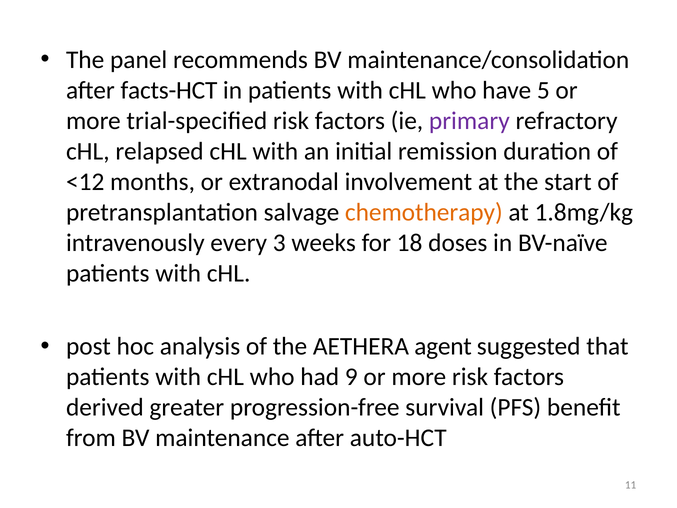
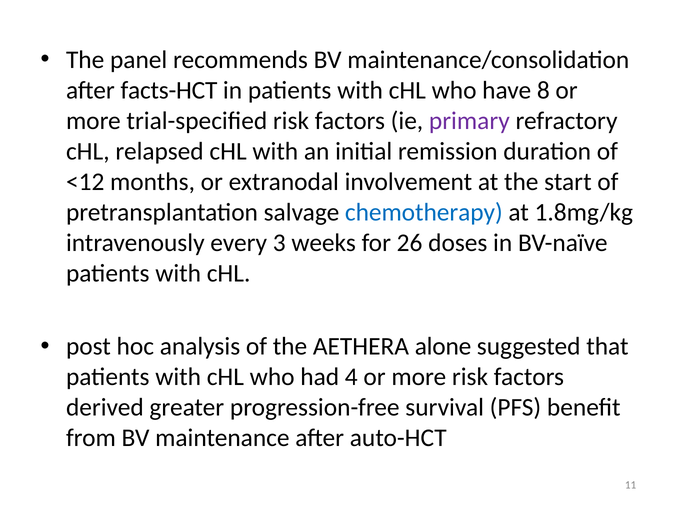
5: 5 -> 8 (543, 90)
chemotherapy colour: orange -> blue (424, 212)
18: 18 -> 26 (410, 243)
agent: agent -> alone (443, 346)
9: 9 -> 4 (351, 377)
